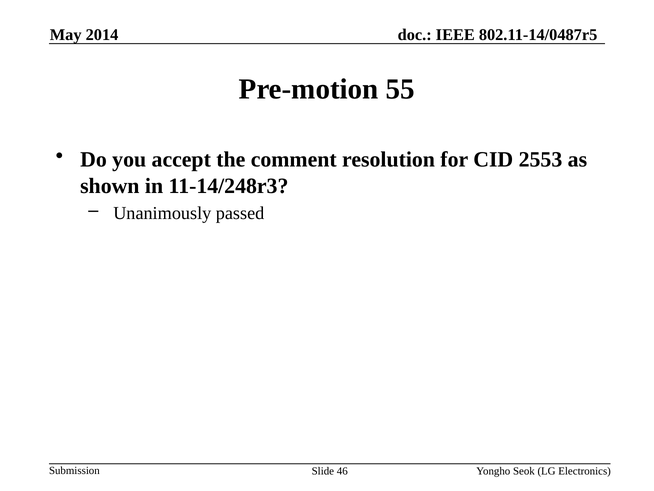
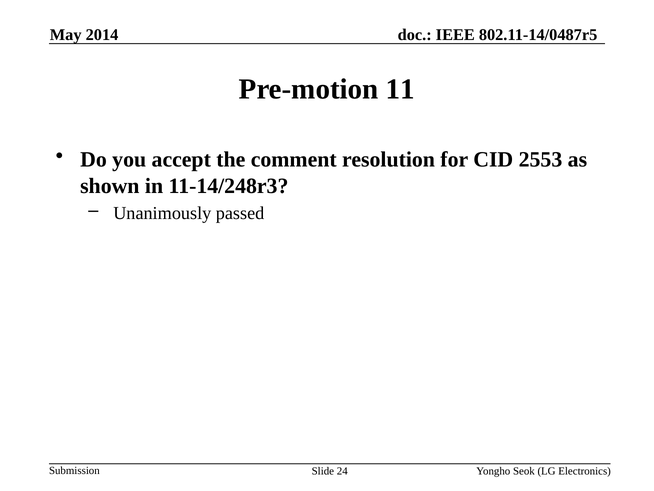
55: 55 -> 11 (400, 89)
46: 46 -> 24 (342, 470)
